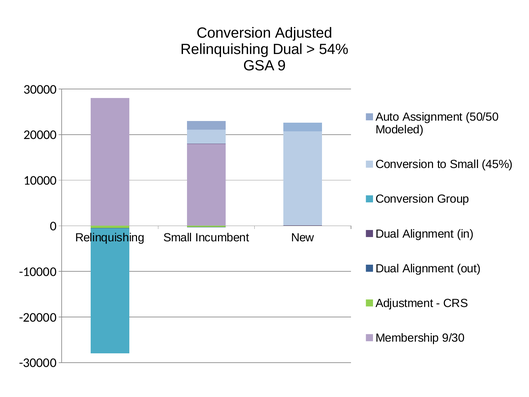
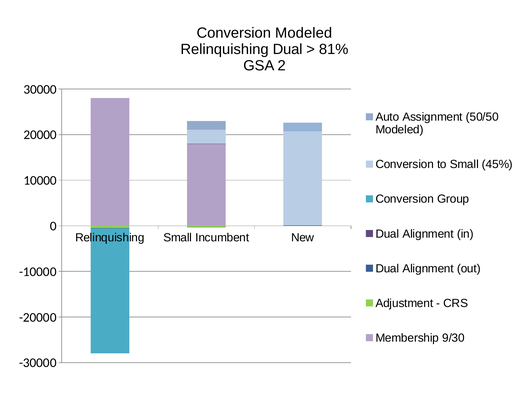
Conversion Adjusted: Adjusted -> Modeled (304, 33)
54%: 54% -> 81% (334, 49)
9: 9 -> 2 (282, 66)
